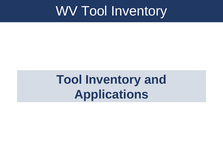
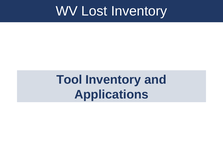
WV Tool: Tool -> Lost (94, 11)
